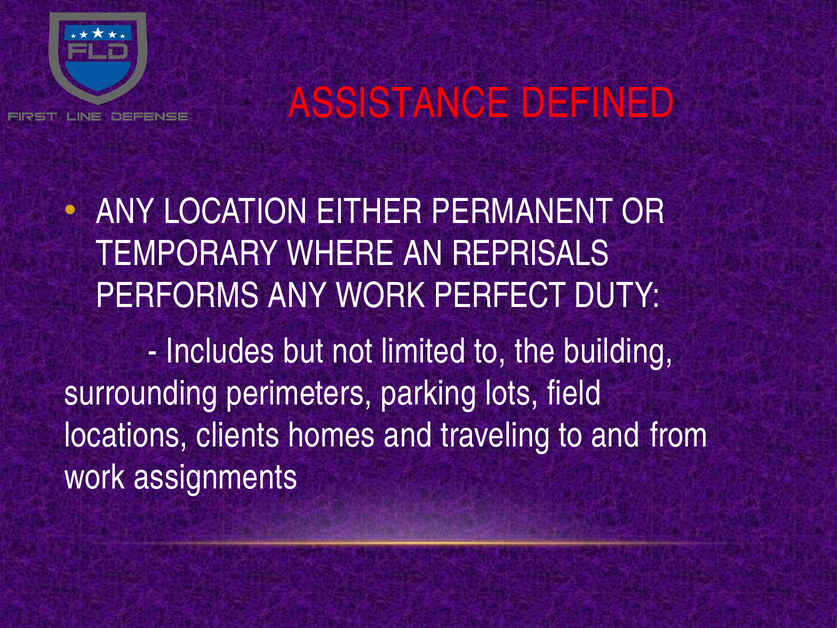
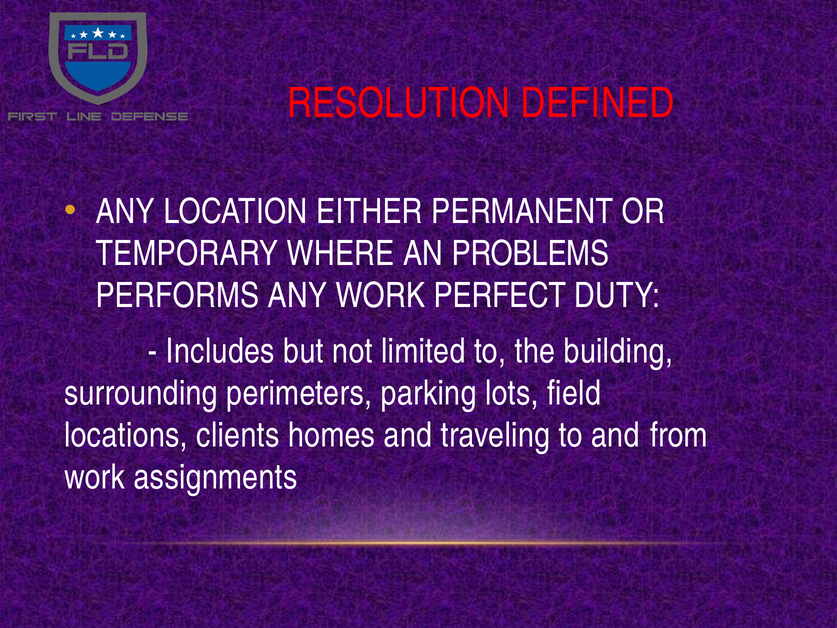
ASSISTANCE: ASSISTANCE -> RESOLUTION (399, 103)
REPRISALS: REPRISALS -> PROBLEMS (530, 254)
